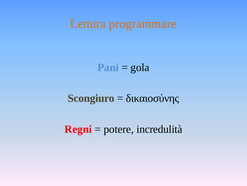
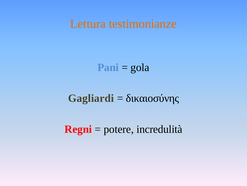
programmare: programmare -> testimonianze (143, 24)
Scongiuro: Scongiuro -> Gagliardi (91, 98)
